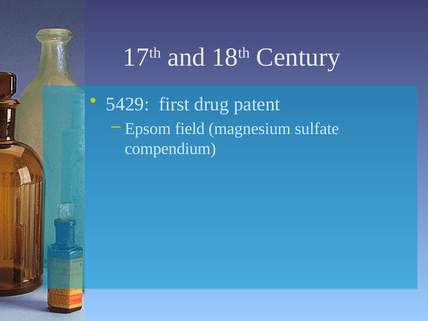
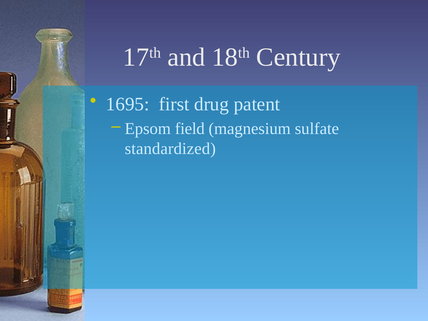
5429: 5429 -> 1695 (128, 104)
compendium: compendium -> standardized (170, 149)
